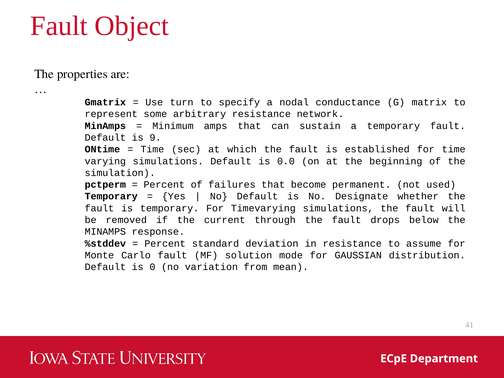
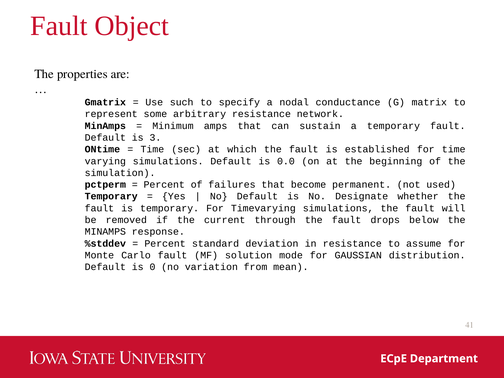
turn: turn -> such (182, 102)
9: 9 -> 3 (155, 138)
